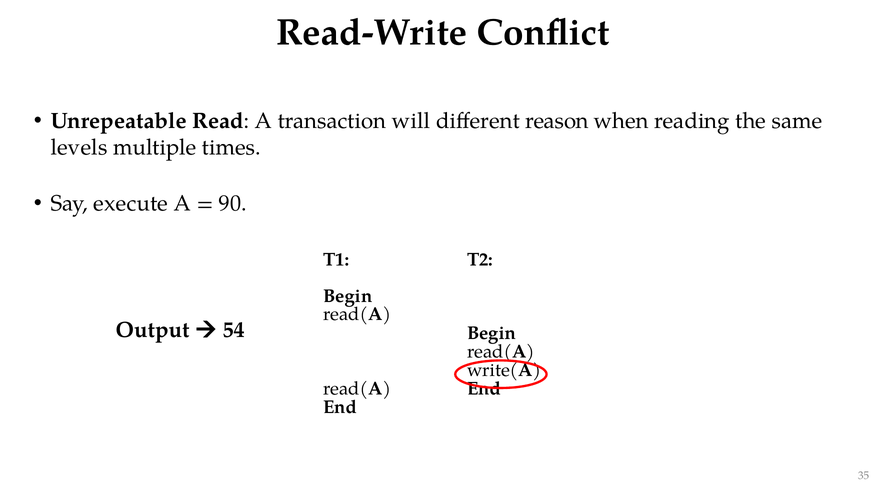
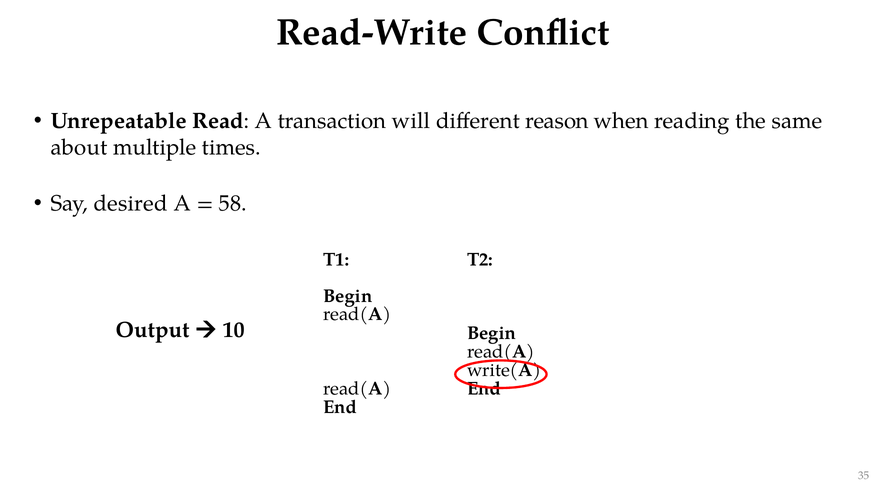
levels: levels -> about (79, 148)
execute: execute -> desired (131, 204)
90: 90 -> 58 (233, 204)
54: 54 -> 10 (234, 330)
